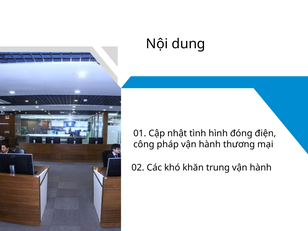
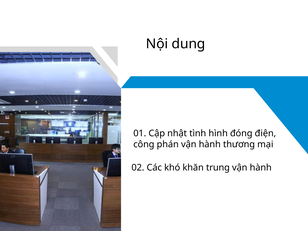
pháp: pháp -> phán (168, 144)
